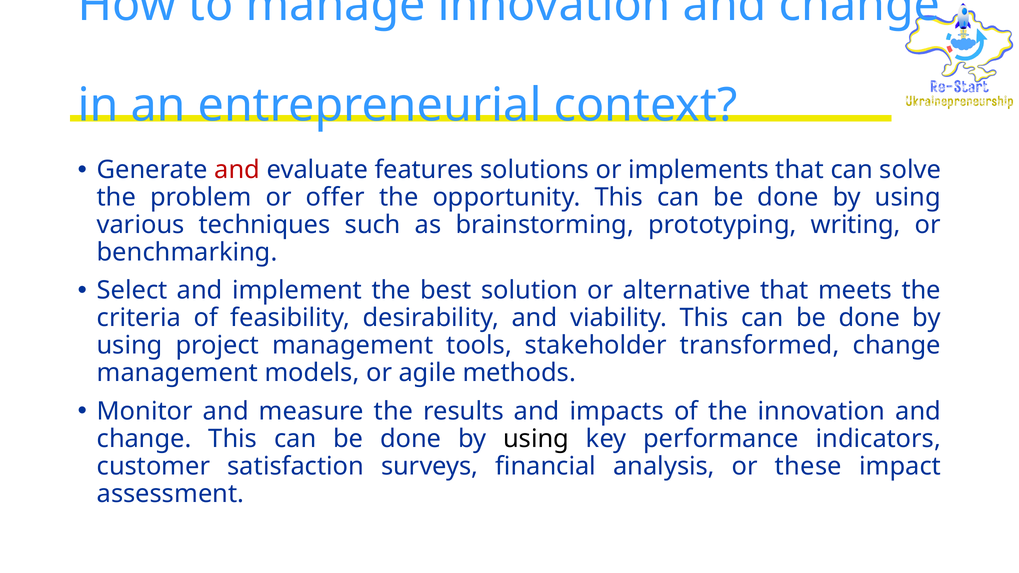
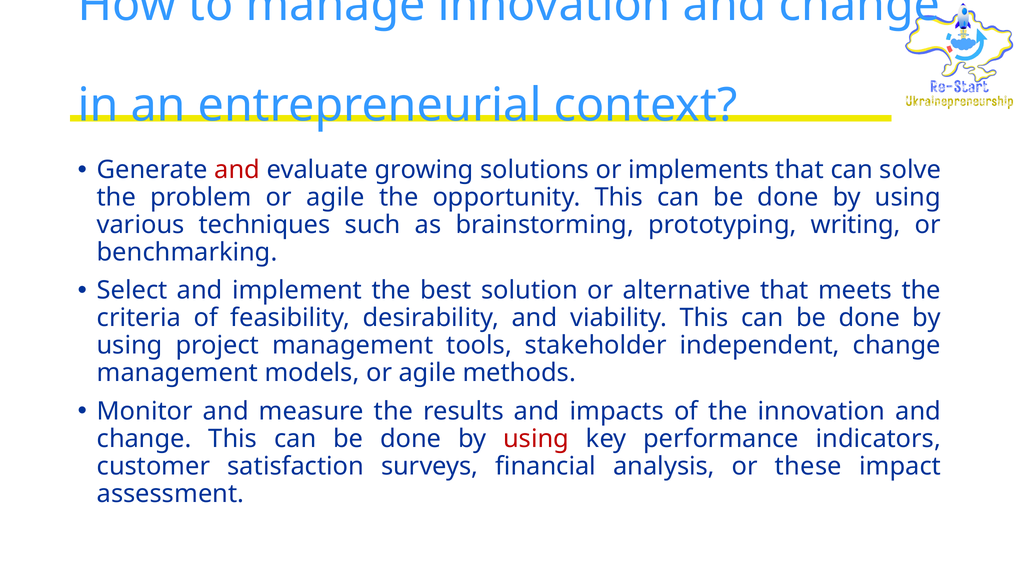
features: features -> growing (424, 170)
problem or offer: offer -> agile (335, 198)
transformed: transformed -> independent (760, 346)
using colour: black -> red (536, 439)
